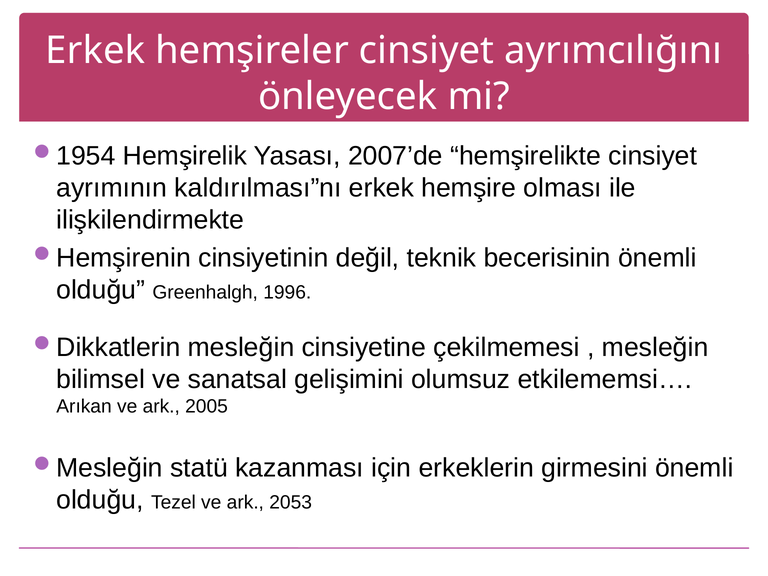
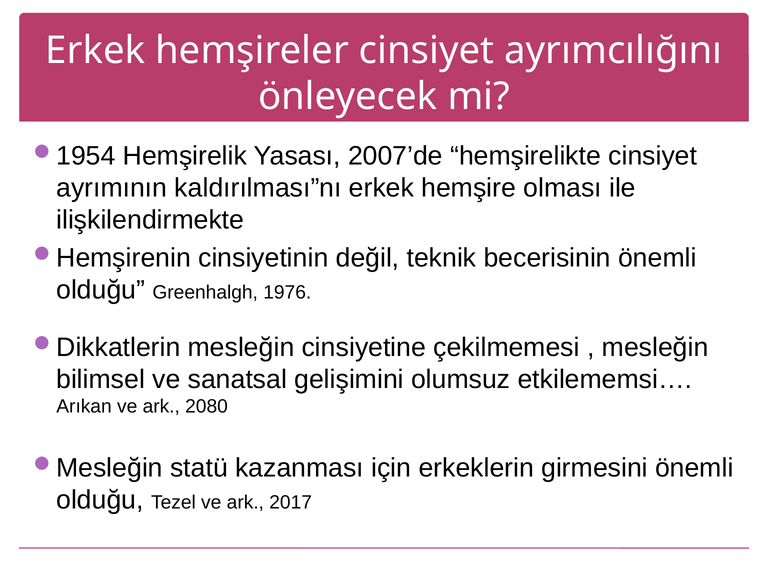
1996: 1996 -> 1976 (287, 293)
2005: 2005 -> 2080 (207, 407)
2053: 2053 -> 2017 (291, 502)
